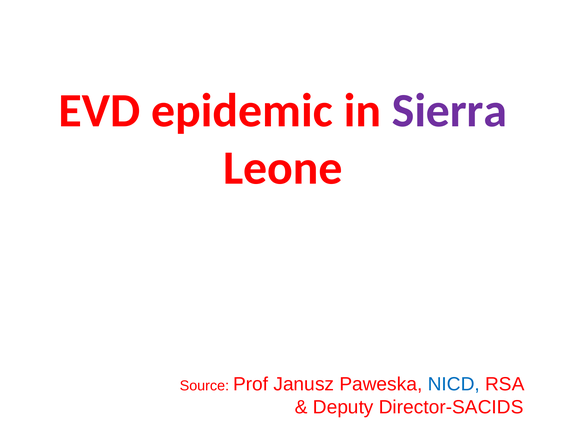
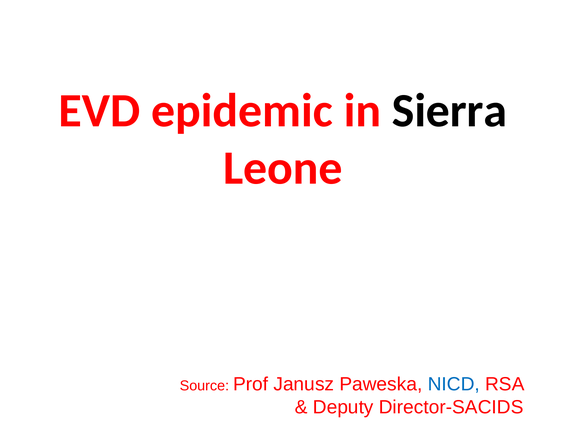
Sierra colour: purple -> black (449, 111)
